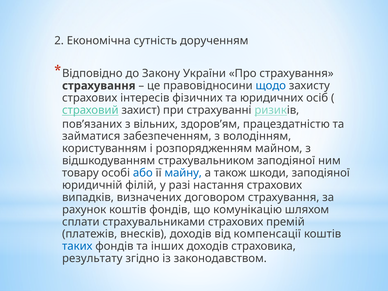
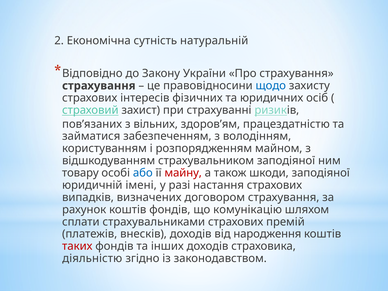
дорученням: дорученням -> натуральній (214, 41)
майну colour: blue -> red (183, 173)
філій: філій -> імені (141, 185)
компенсації: компенсації -> народження (267, 234)
таких colour: blue -> red (77, 246)
результату: результату -> діяльністю (92, 258)
